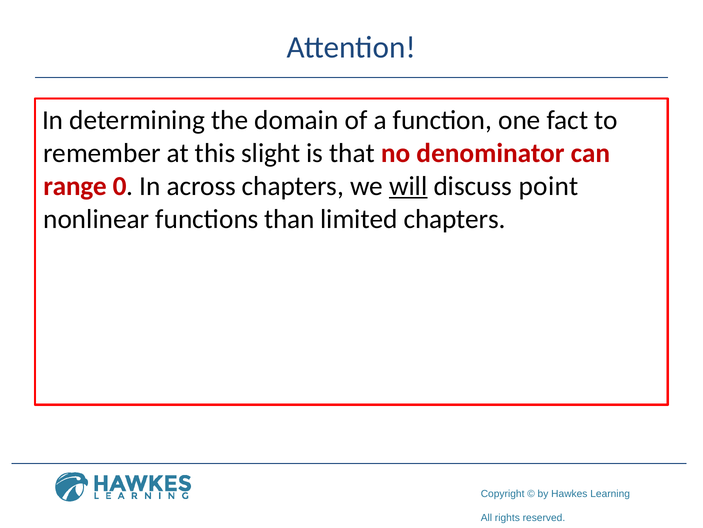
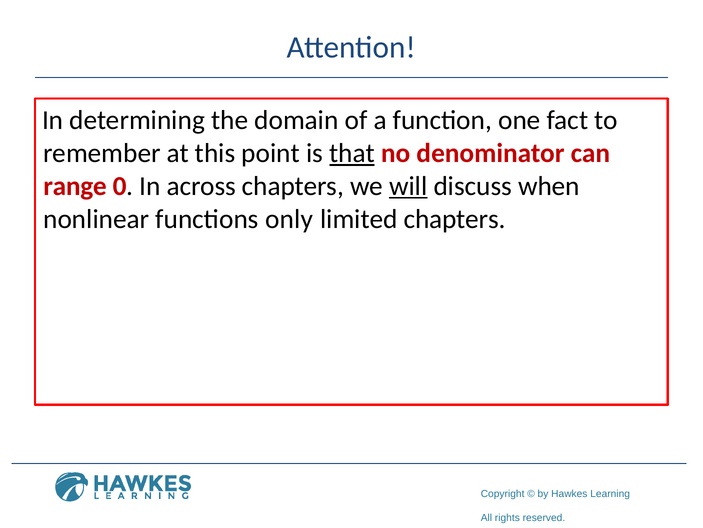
slight: slight -> point (271, 153)
that underline: none -> present (352, 153)
point: point -> when (549, 186)
than: than -> only (289, 219)
